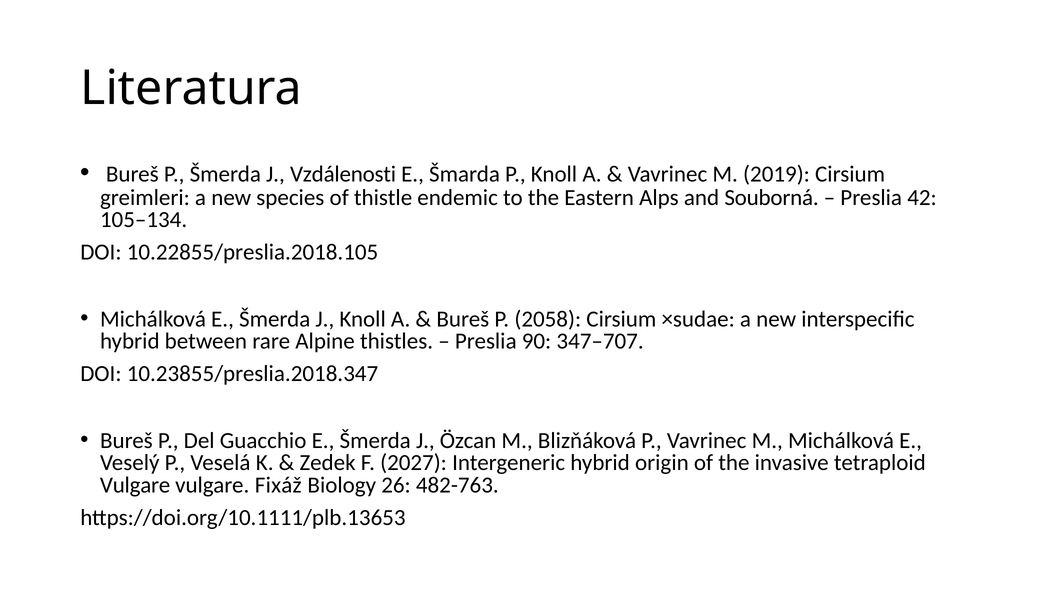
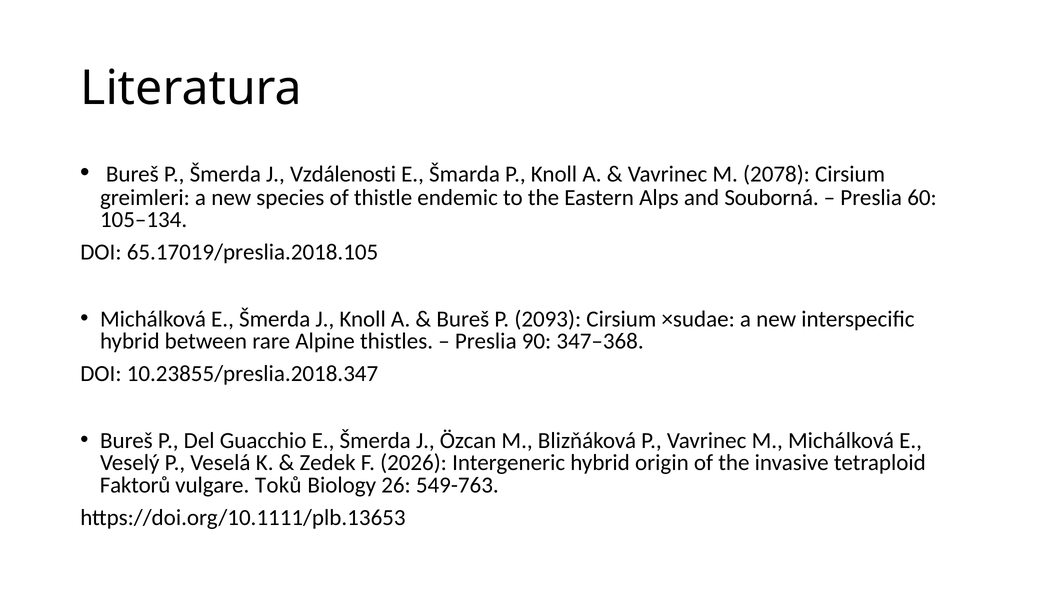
2019: 2019 -> 2078 (777, 174)
42: 42 -> 60 (922, 198)
10.22855/preslia.2018.105: 10.22855/preslia.2018.105 -> 65.17019/preslia.2018.105 (253, 252)
2058: 2058 -> 2093 (548, 319)
347–707: 347–707 -> 347–368 (600, 342)
2027: 2027 -> 2026 (414, 463)
Vulgare: Vulgare -> Faktorů (135, 485)
Fixáž: Fixáž -> Toků (278, 485)
482-763: 482-763 -> 549-763 (457, 485)
